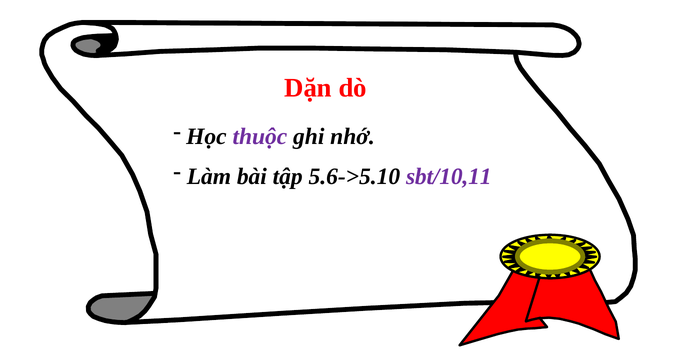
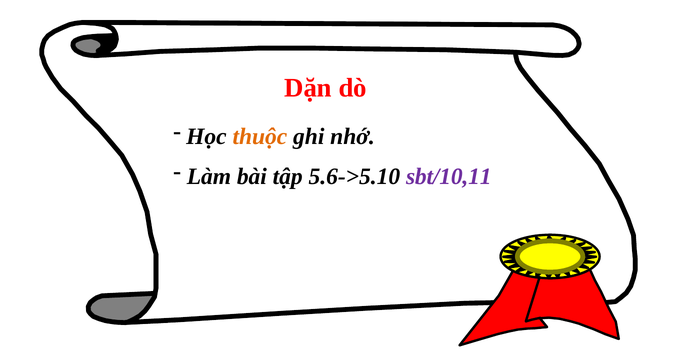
thuộc colour: purple -> orange (260, 136)
